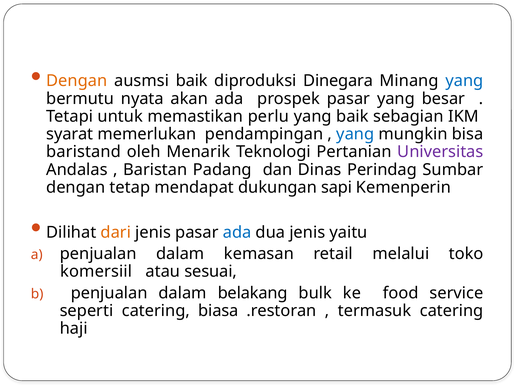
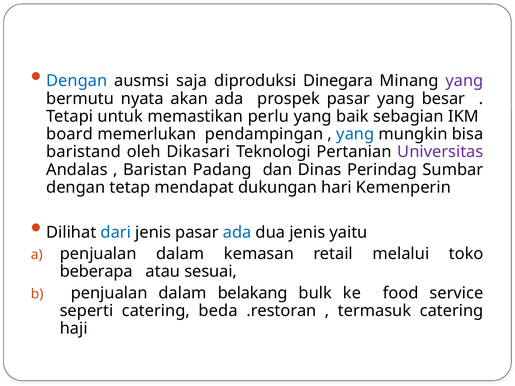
Dengan colour: orange -> blue (77, 81)
ausmsi baik: baik -> saja (192, 81)
yang colour: blue -> purple (464, 81)
syarat: syarat -> board (70, 134)
Menarik: Menarik -> Dikasari (198, 152)
sapi: sapi -> hari (337, 188)
dari colour: orange -> blue (116, 232)
komersiil: komersiil -> beberapa (96, 272)
biasa: biasa -> beda (218, 311)
